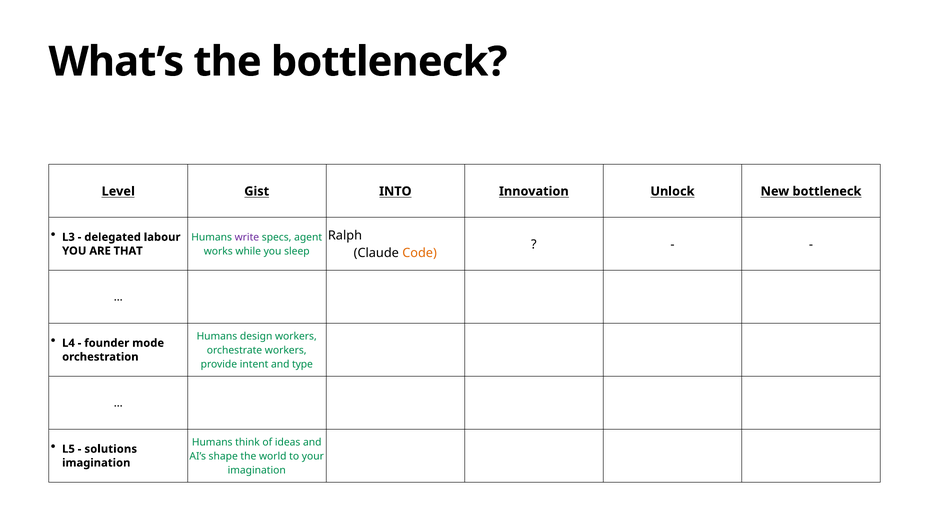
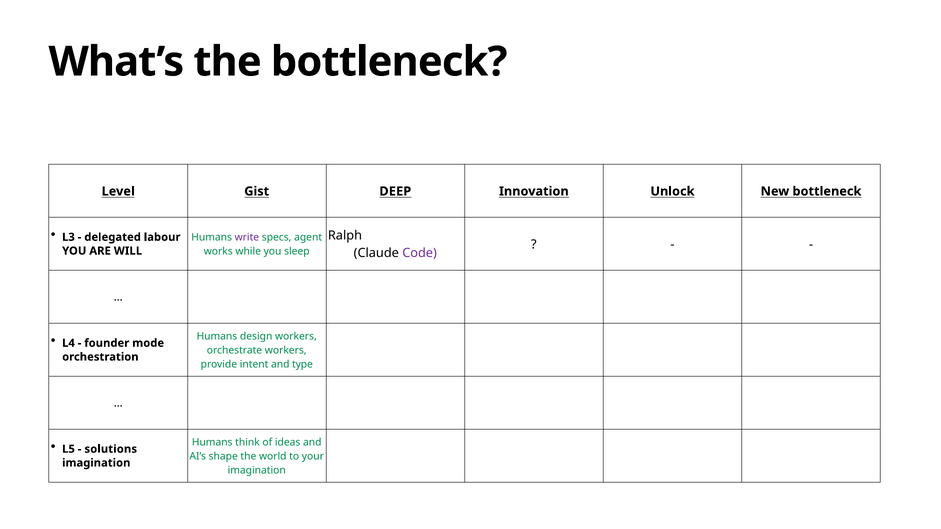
INTO: INTO -> DEEP (395, 191)
THAT: THAT -> WILL (128, 251)
Code colour: orange -> purple (420, 253)
